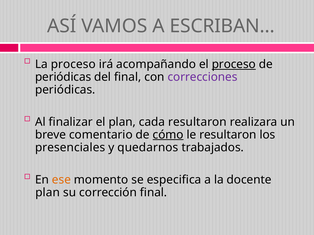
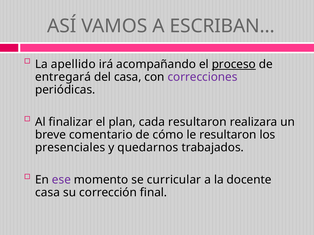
La proceso: proceso -> apellido (73, 64)
periódicas: periódicas -> entregará (63, 77)
del final: final -> casa (128, 77)
cómo underline: present -> none (168, 135)
ese colour: orange -> purple (61, 180)
especifica: especifica -> curricular (174, 180)
plan: plan -> casa (48, 193)
